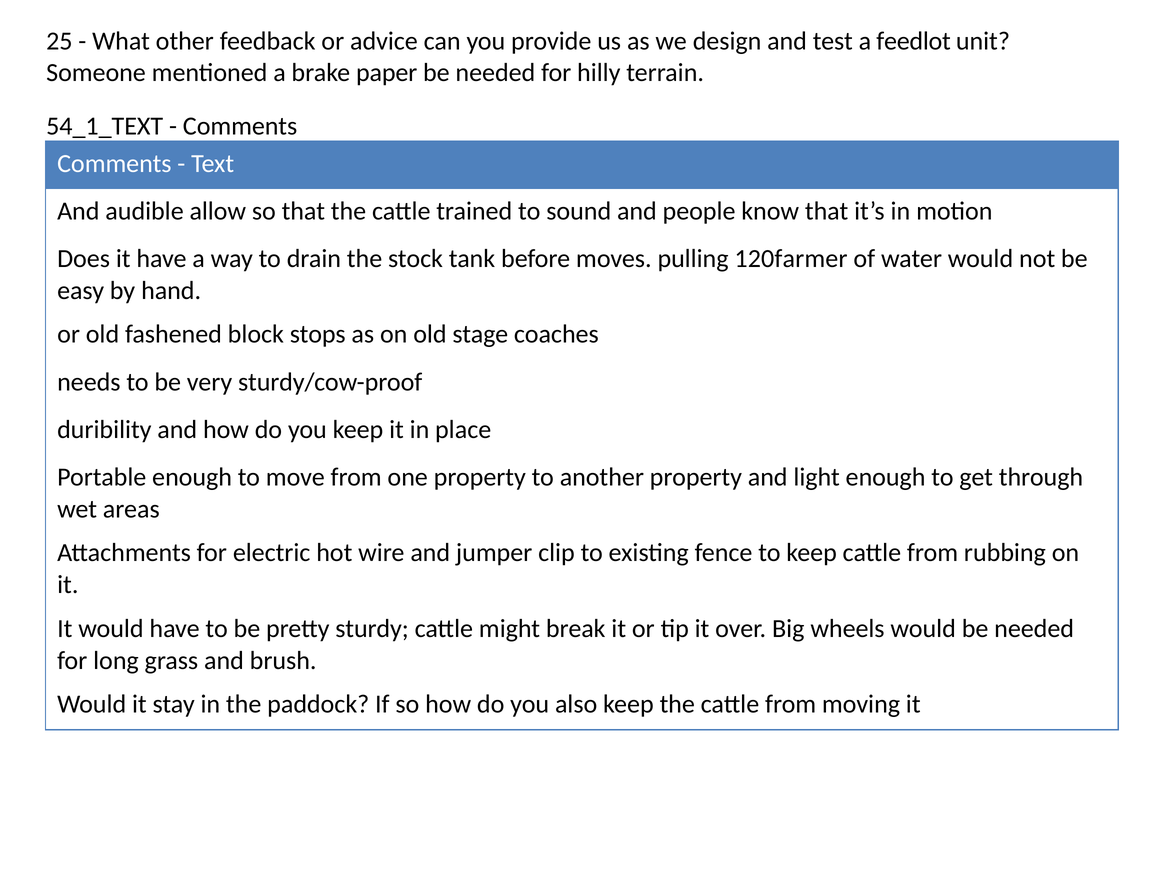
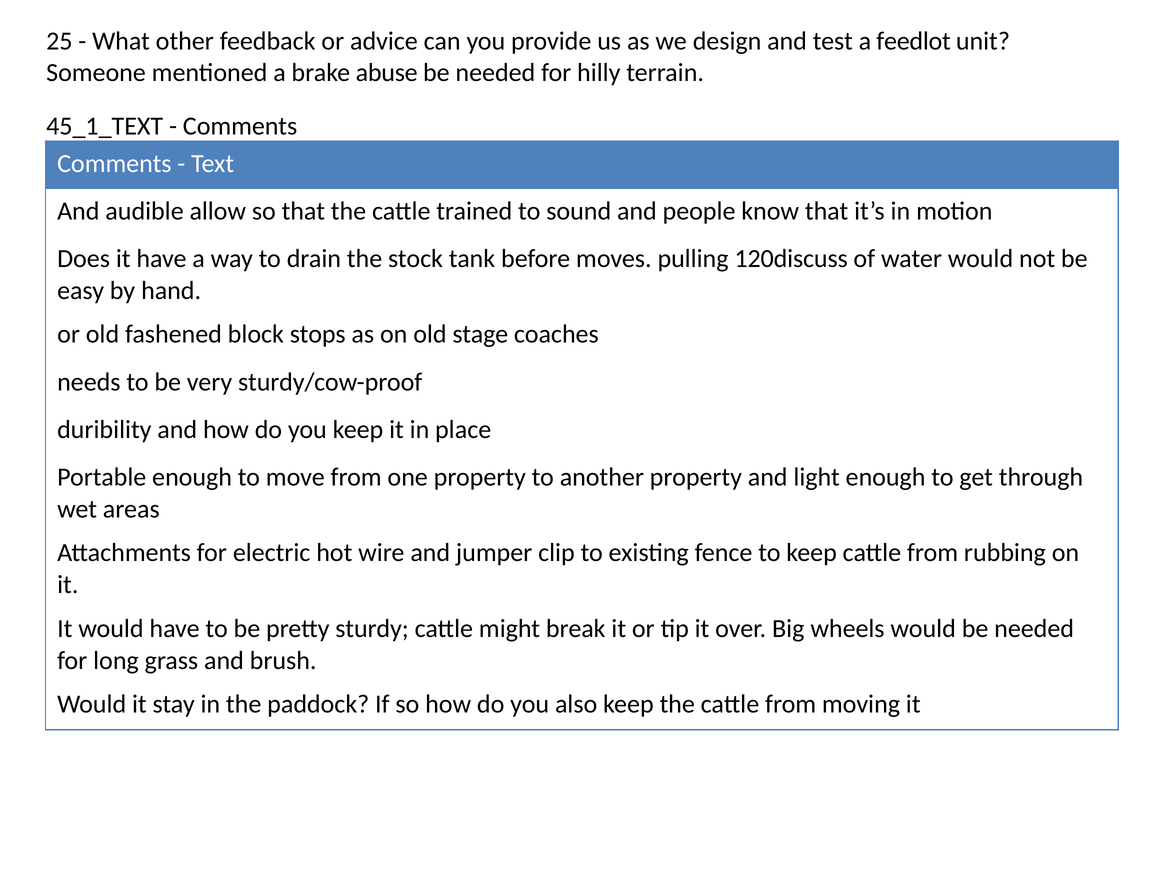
paper: paper -> abuse (387, 73)
54_1_TEXT: 54_1_TEXT -> 45_1_TEXT (105, 126)
120farmer: 120farmer -> 120discuss (791, 259)
